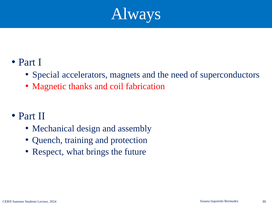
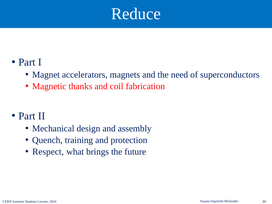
Always: Always -> Reduce (136, 14)
Special: Special -> Magnet (46, 75)
